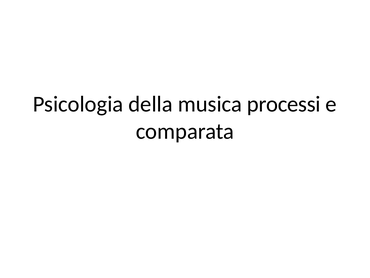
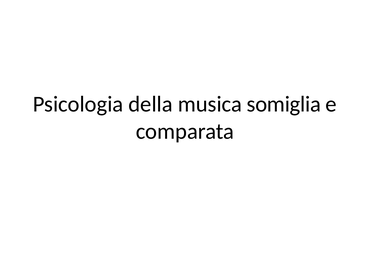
processi: processi -> somiglia (284, 104)
